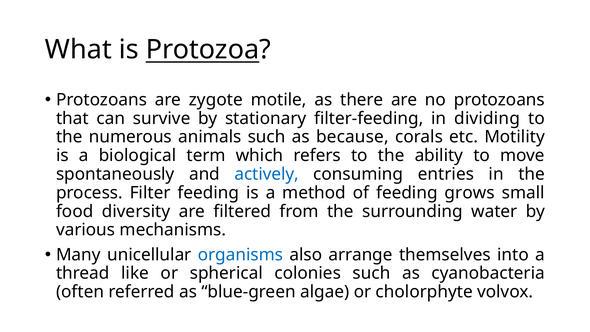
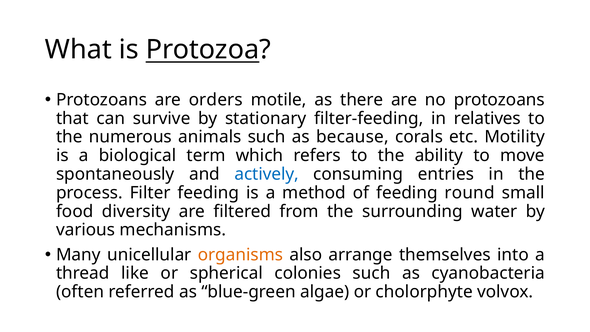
zygote: zygote -> orders (216, 100)
dividing: dividing -> relatives (487, 118)
grows: grows -> round (470, 193)
organisms colour: blue -> orange (240, 255)
